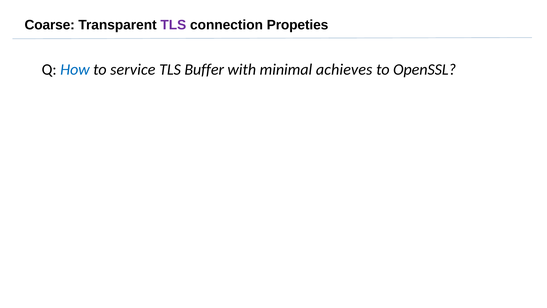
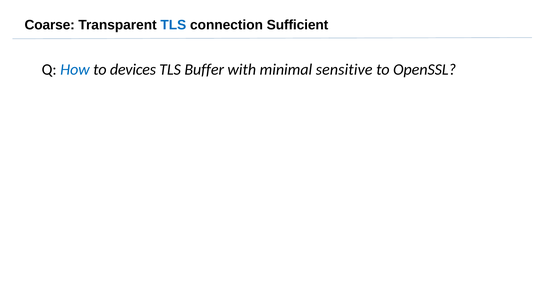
TLS colour: purple -> blue (173, 25)
Propeties: Propeties -> Sufficient (298, 25)
service: service -> devices (133, 70)
achieves: achieves -> sensitive (344, 70)
